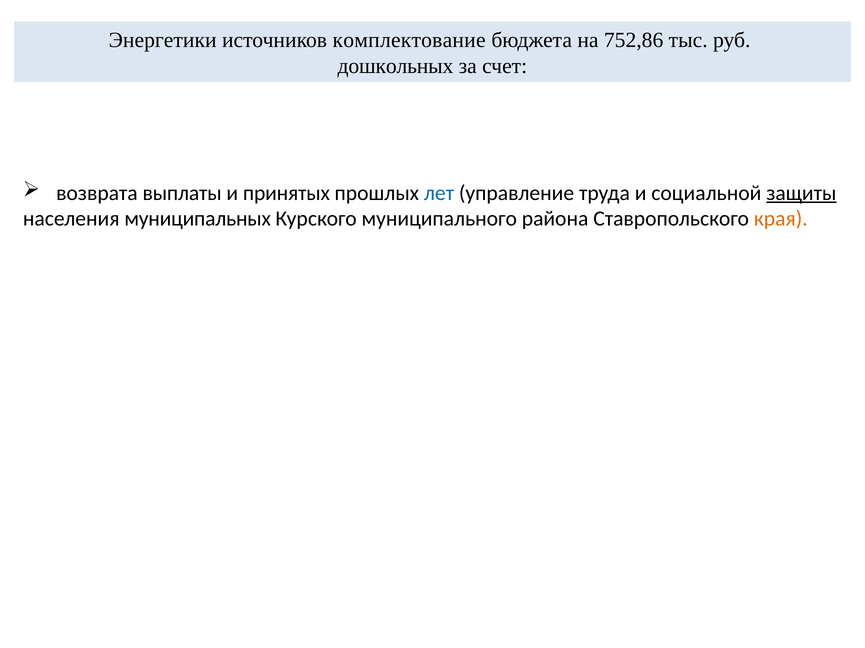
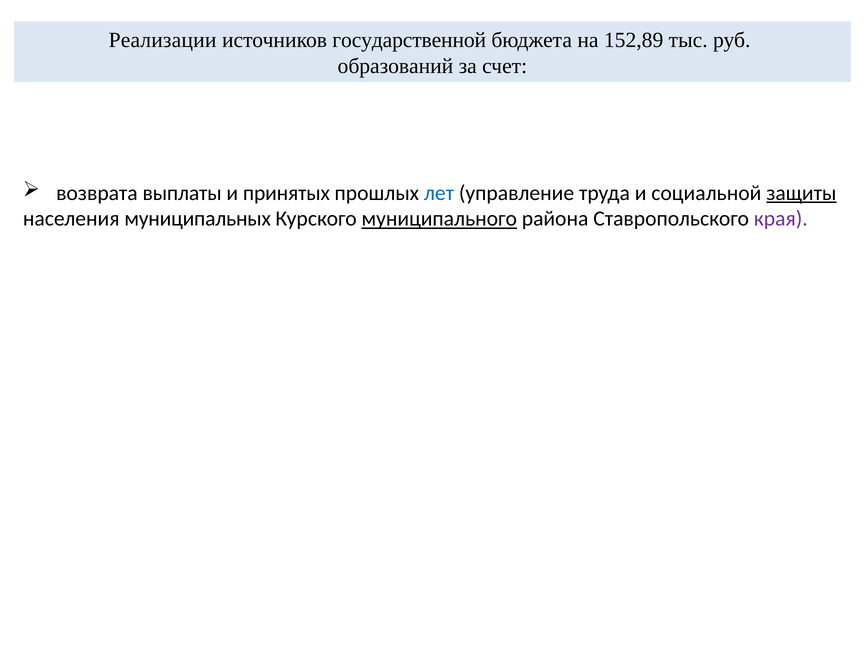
Энергетики: Энергетики -> Реализации (163, 40)
комплектование: комплектование -> государственной (409, 40)
752,86: 752,86 -> 152,89 (634, 40)
дошкольных: дошкольных -> образований (395, 66)
муниципального underline: none -> present (439, 219)
края colour: orange -> purple (781, 219)
